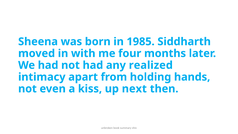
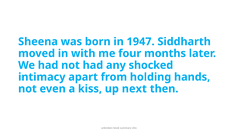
1985: 1985 -> 1947 (141, 42)
realized: realized -> shocked (151, 65)
